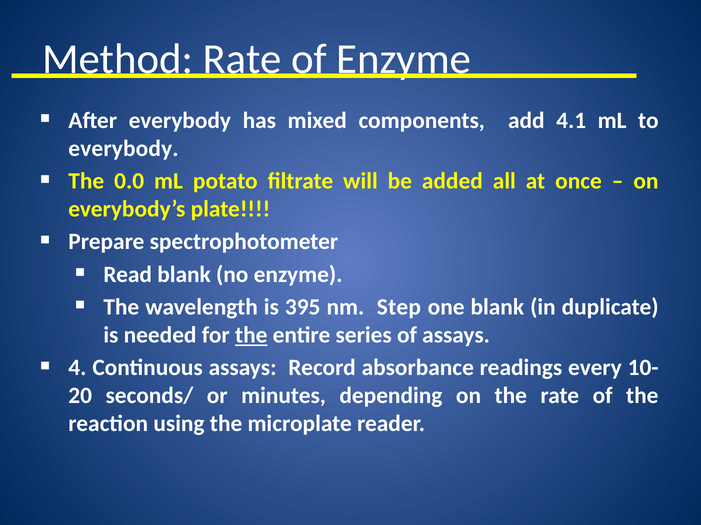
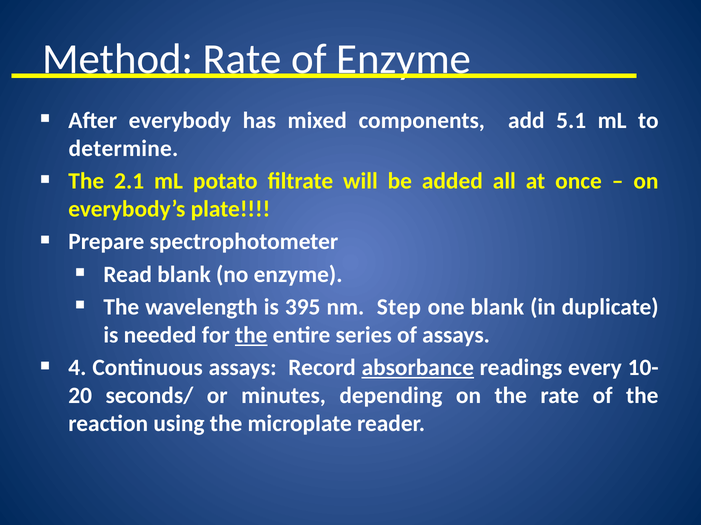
4.1: 4.1 -> 5.1 (571, 121)
everybody: everybody -> determine (123, 149)
0.0: 0.0 -> 2.1 (129, 181)
absorbance underline: none -> present (418, 368)
